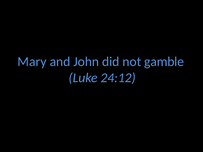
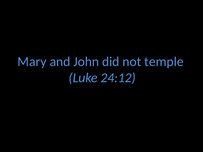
gamble: gamble -> temple (164, 62)
